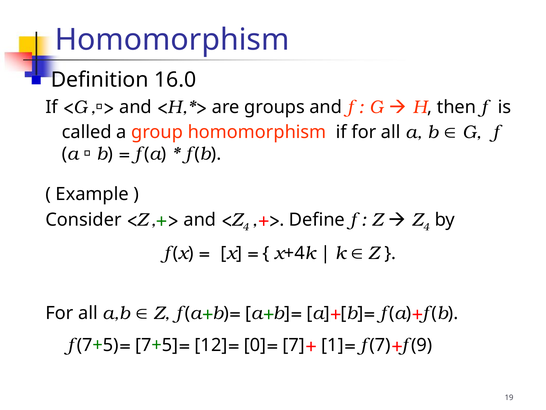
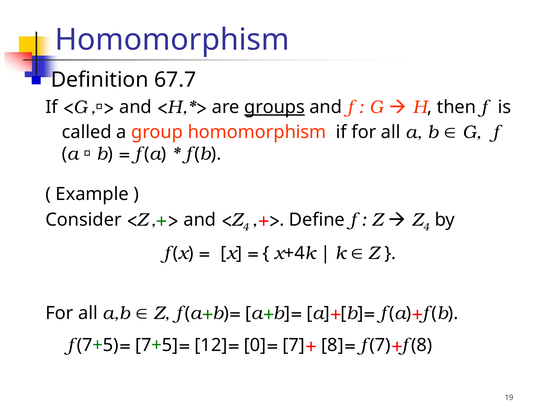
16.0: 16.0 -> 67.7 (175, 80)
groups underline: none -> present (275, 107)
1: 1 -> 8 (332, 345)
9: 9 -> 8 (422, 345)
